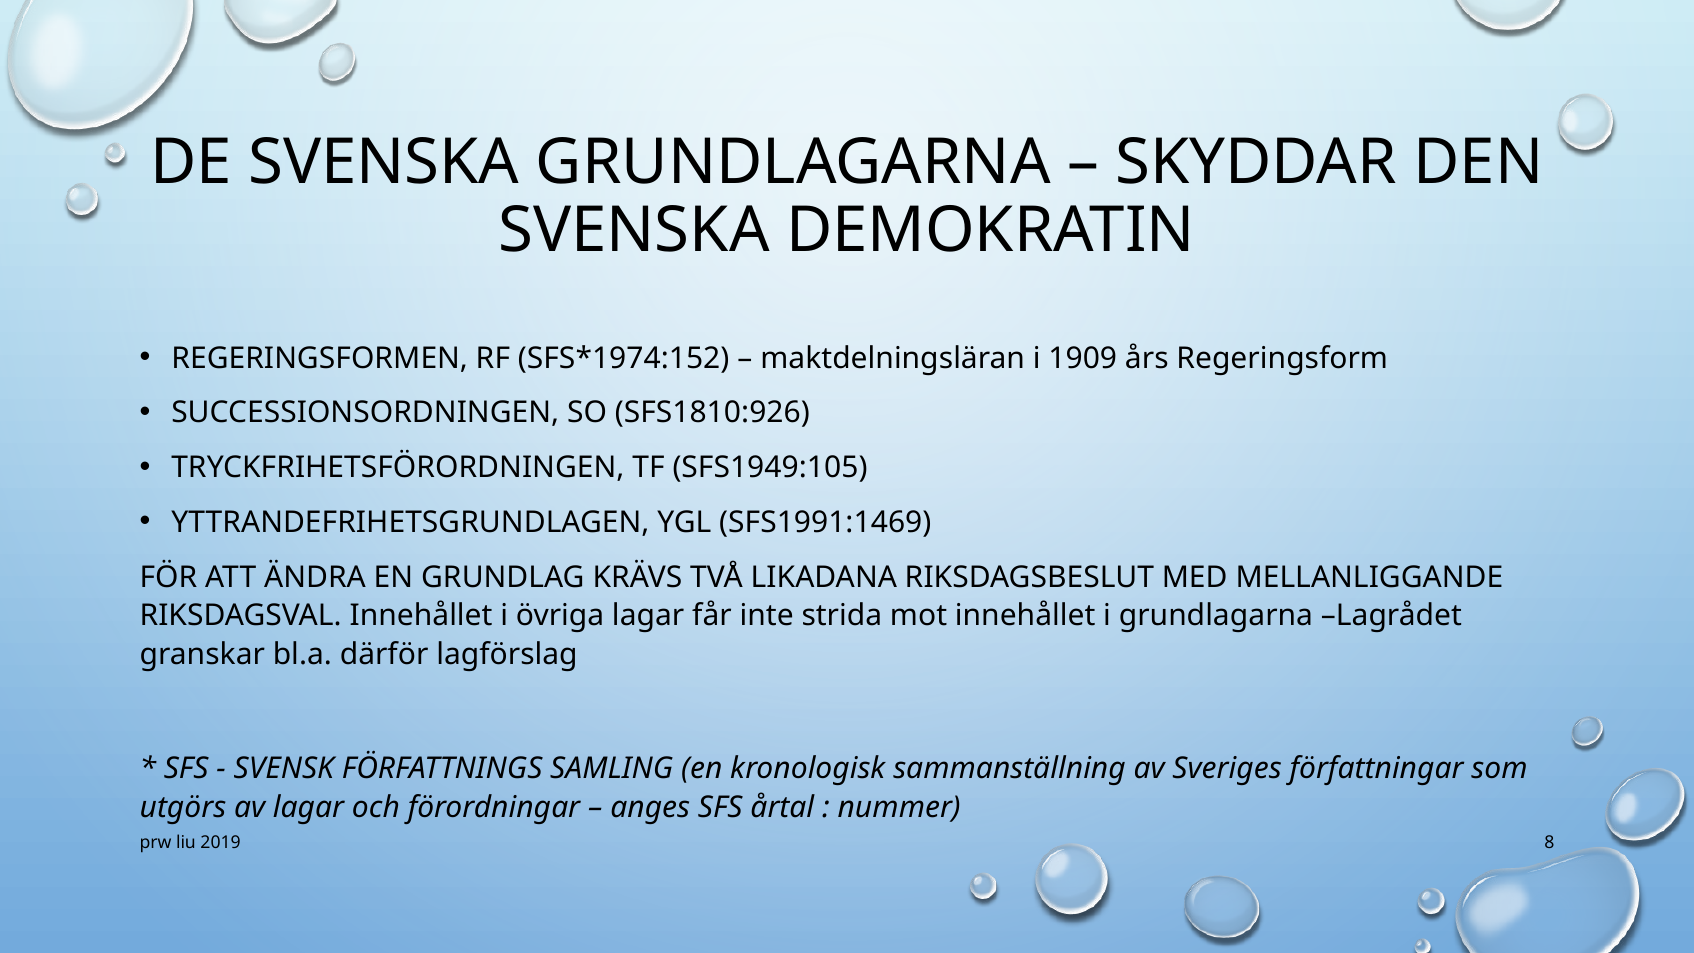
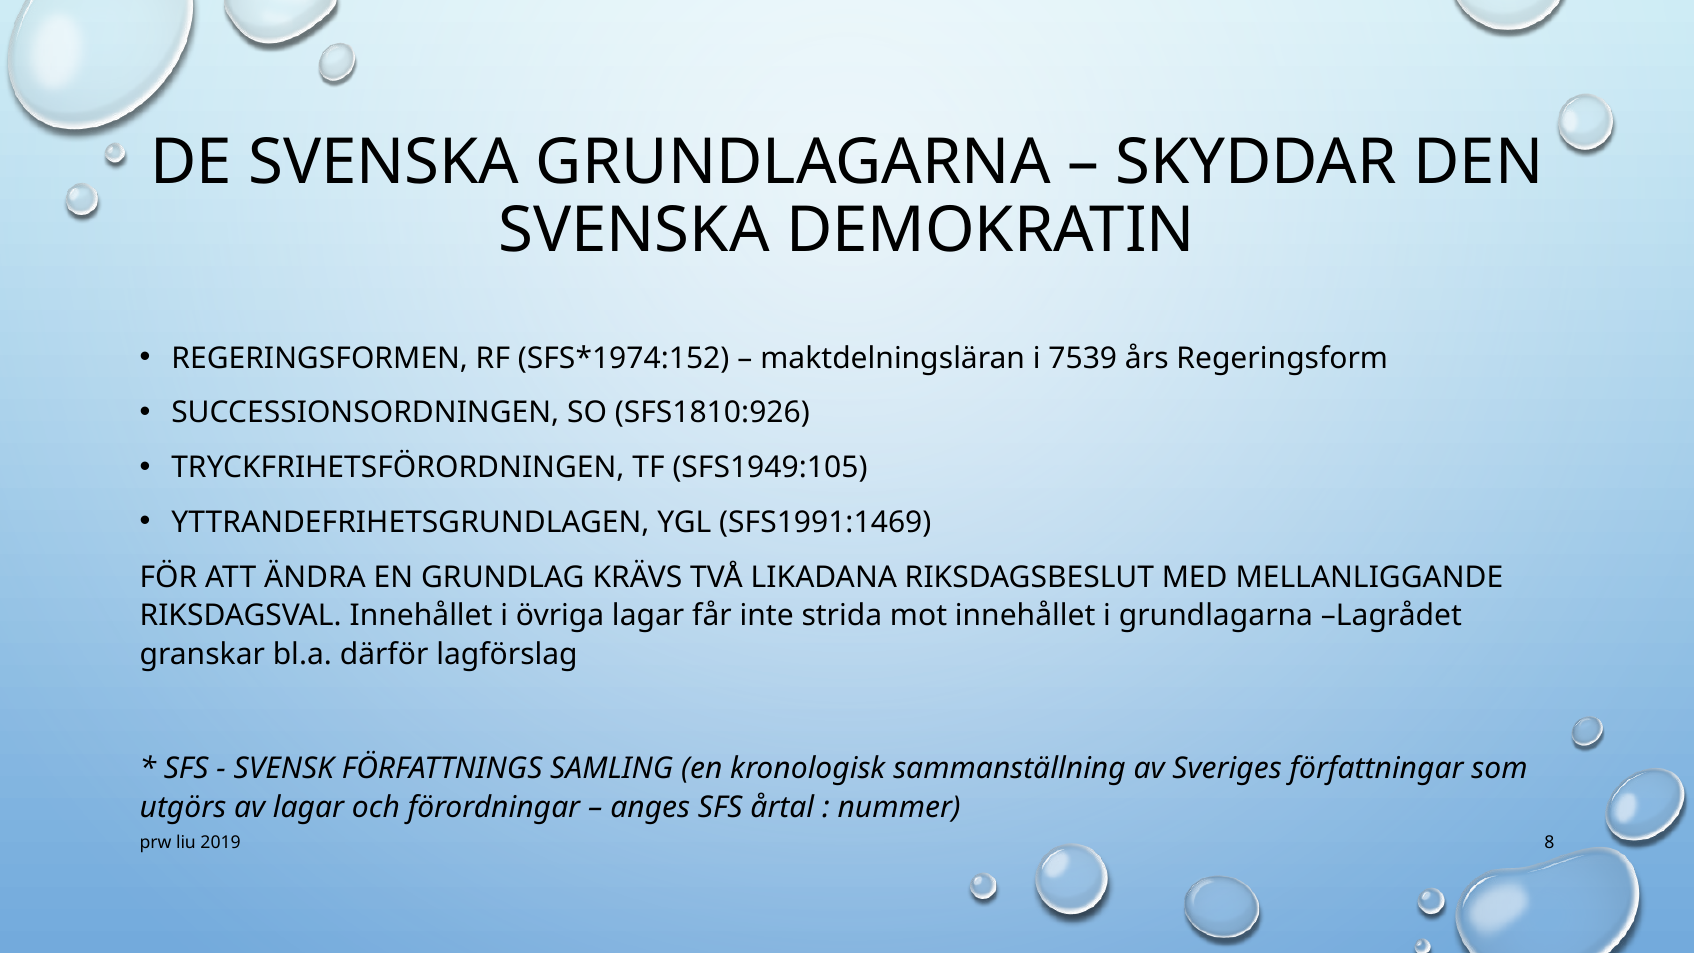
1909: 1909 -> 7539 (1083, 358)
